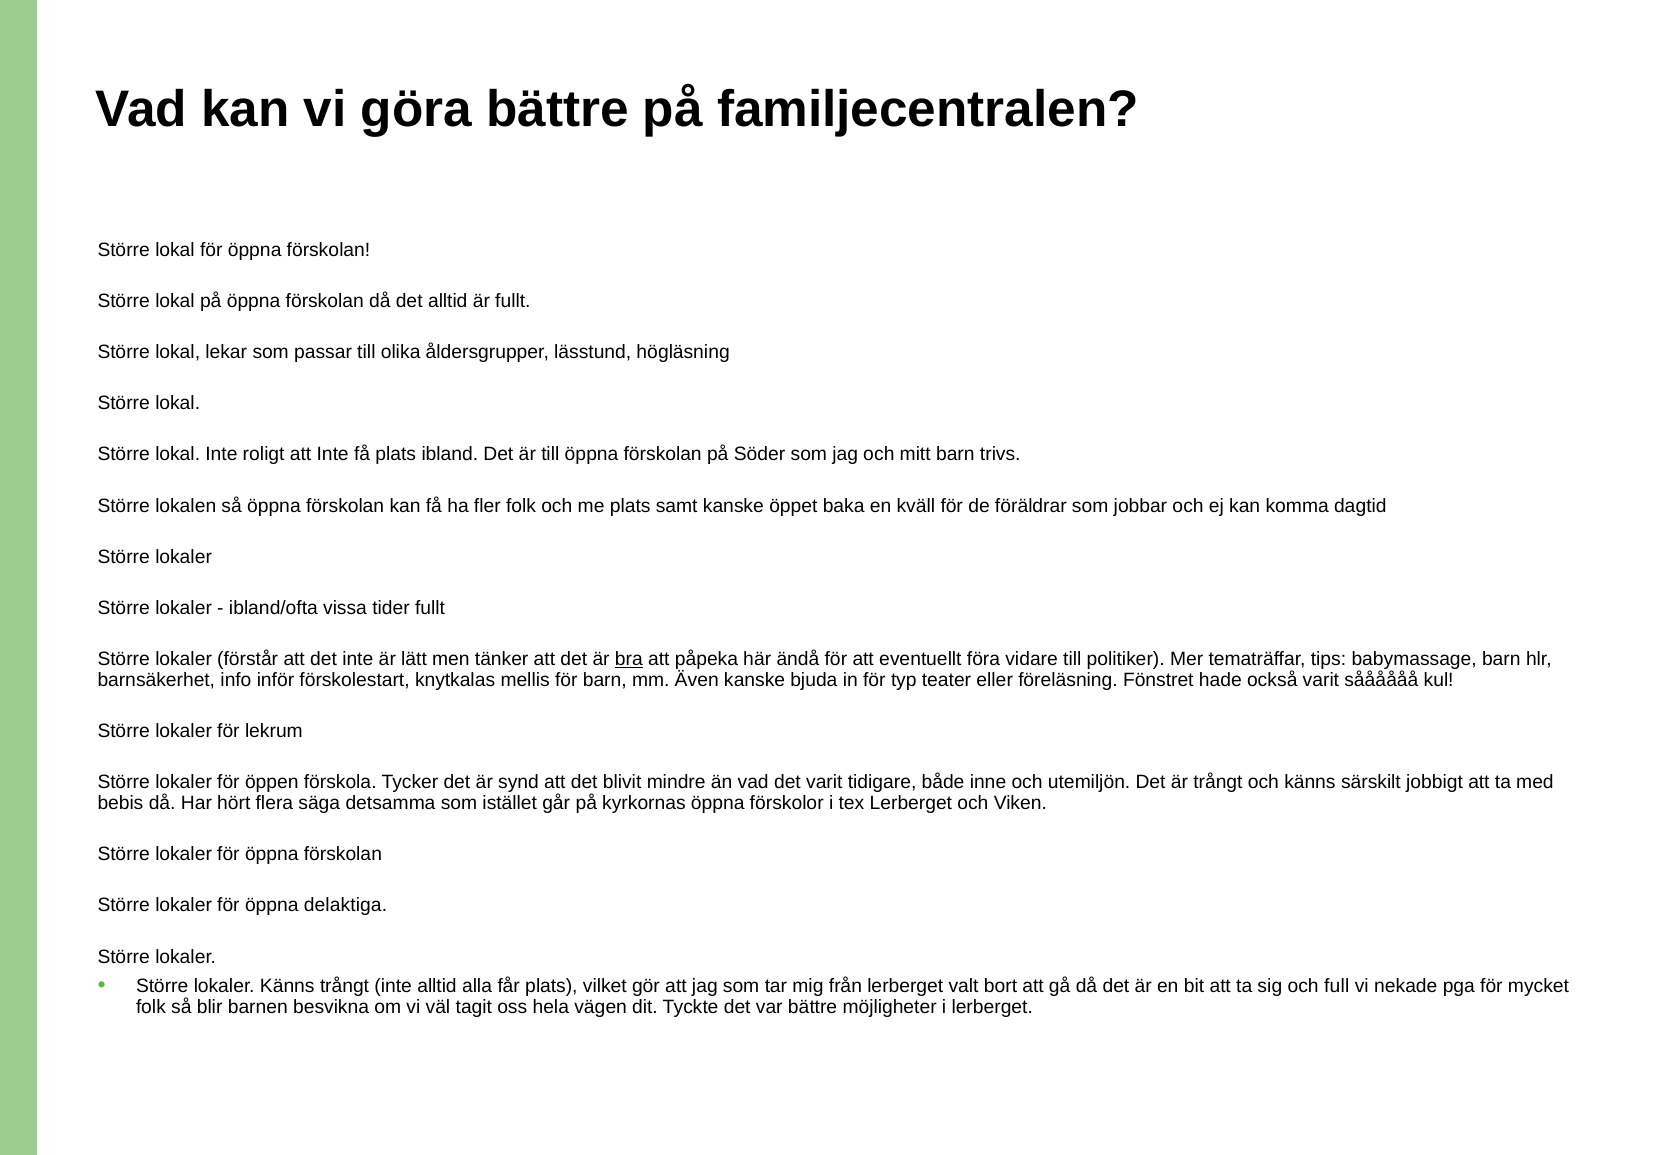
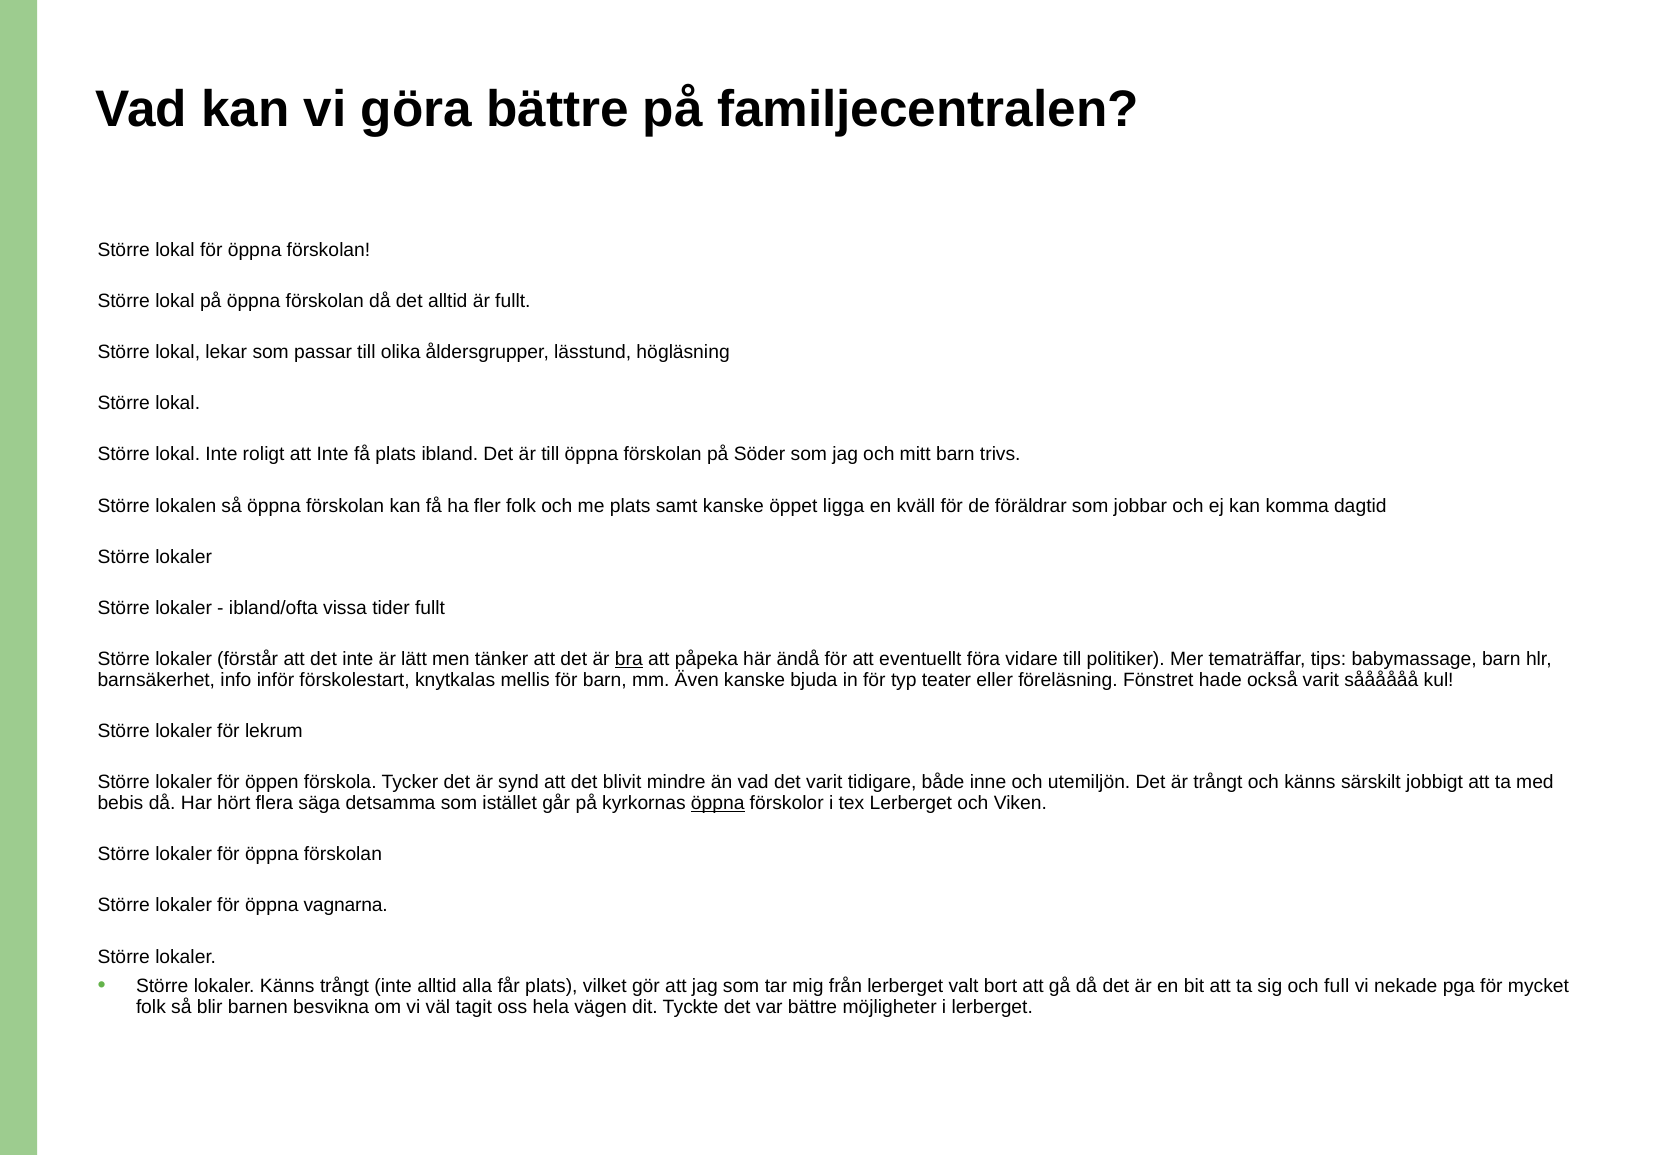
baka: baka -> ligga (844, 506)
öppna underline: none -> present (718, 803)
delaktiga: delaktiga -> vagnarna (346, 905)
